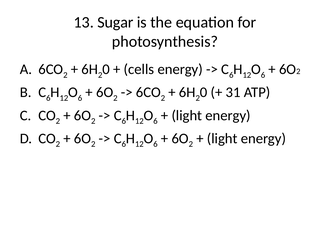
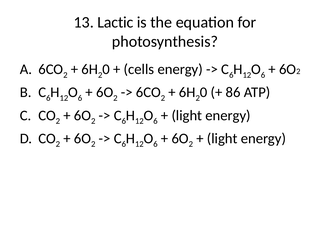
Sugar: Sugar -> Lactic (115, 22)
31: 31 -> 86 (233, 92)
